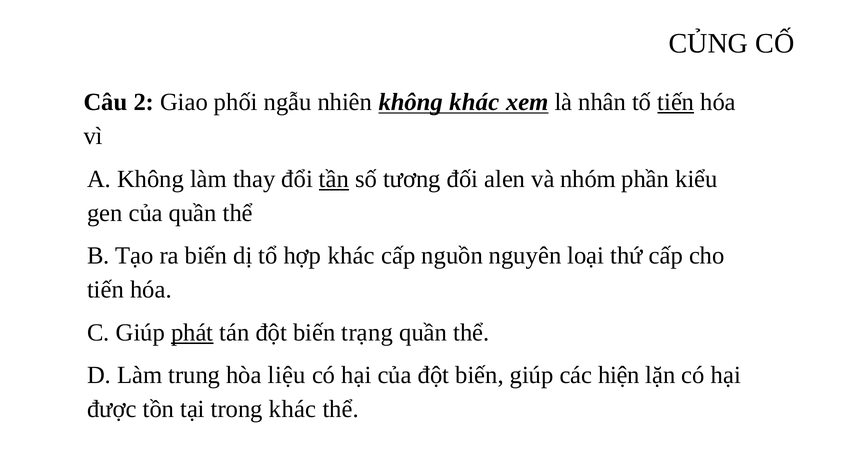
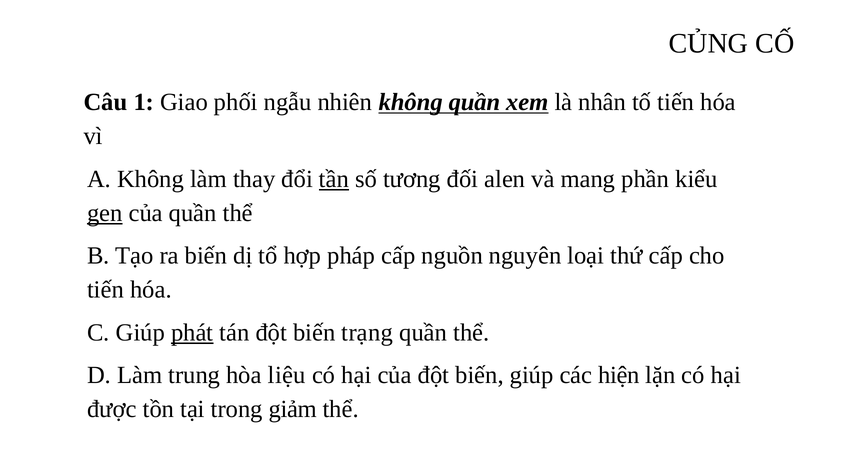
2: 2 -> 1 (144, 102)
không khác: khác -> quần (474, 102)
tiến underline: present -> none (676, 102)
nhóm: nhóm -> mang (588, 179)
gen underline: none -> present (105, 213)
hợp khác: khác -> pháp (351, 256)
trong khác: khác -> giảm (293, 409)
